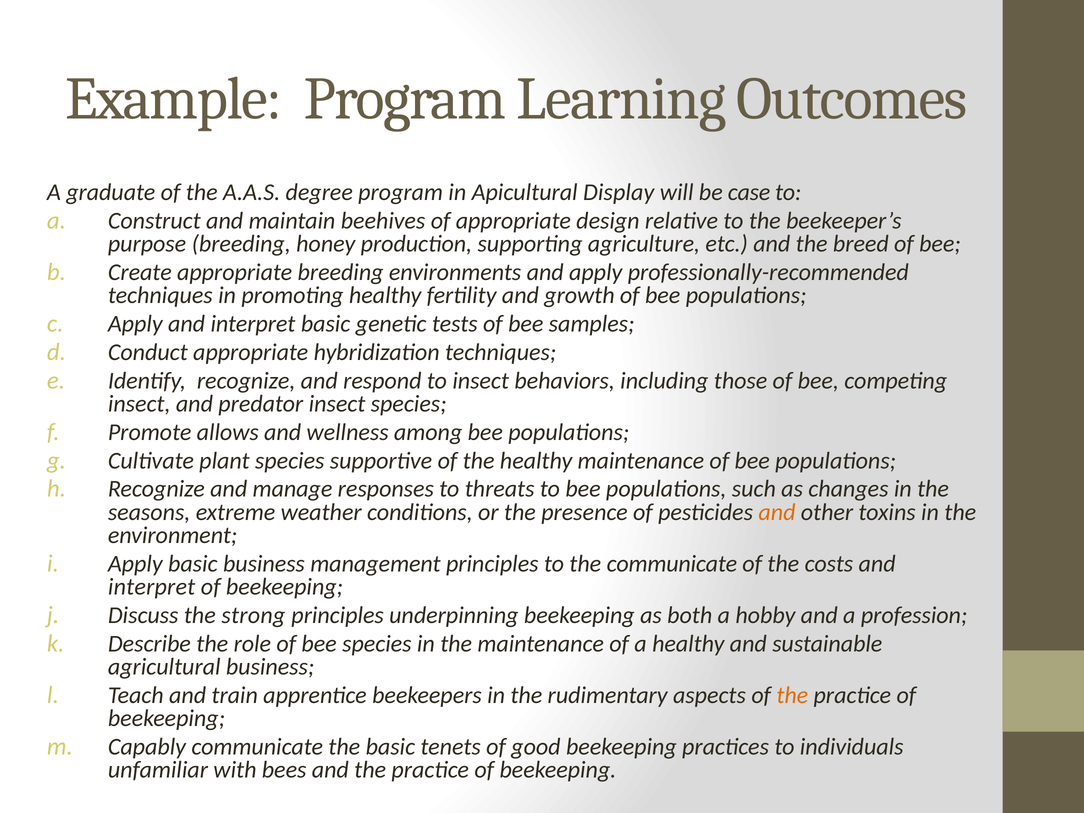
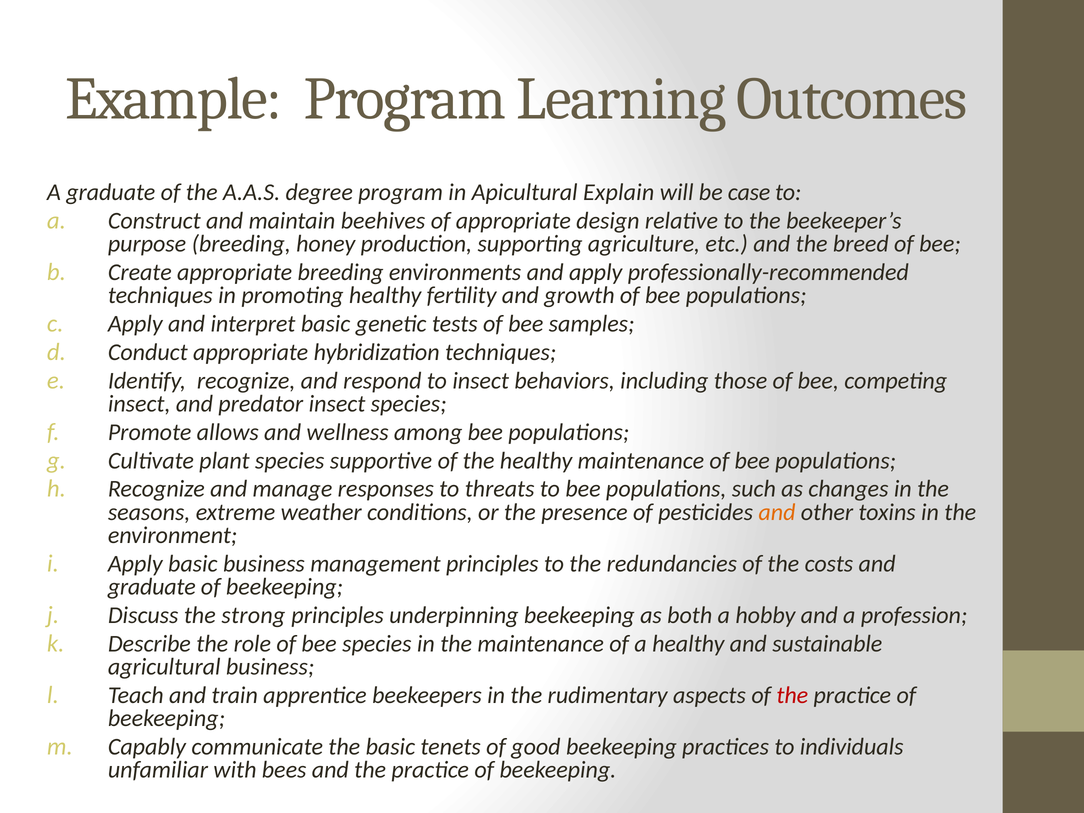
Display: Display -> Explain (619, 192)
the communicate: communicate -> redundancies (672, 564)
interpret: interpret -> graduate (152, 587)
the colour: orange -> red (792, 695)
